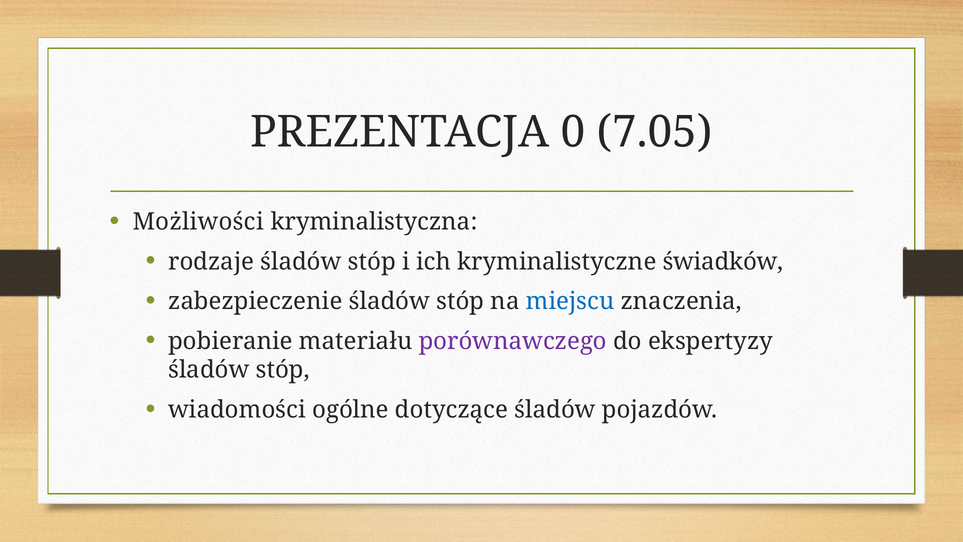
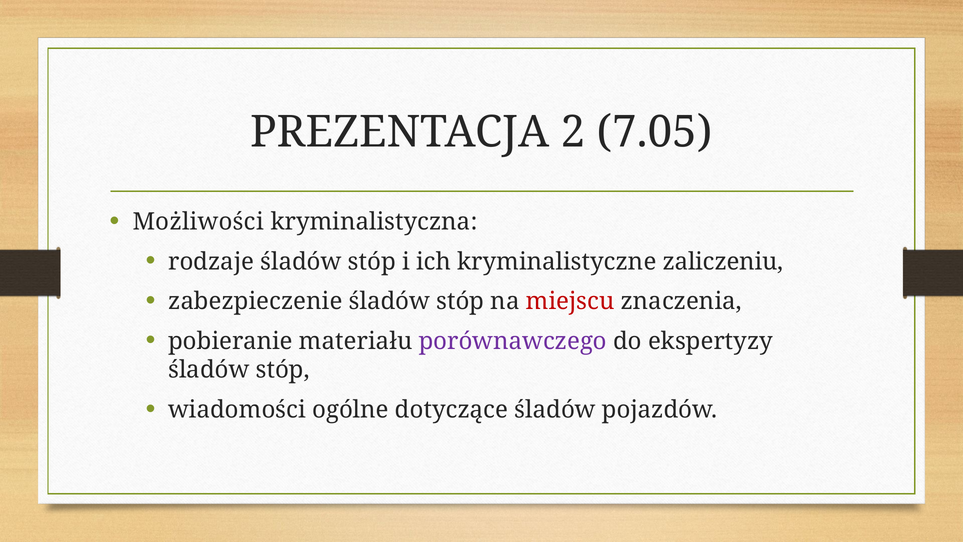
0: 0 -> 2 (573, 132)
świadków: świadków -> zaliczeniu (723, 261)
miejscu colour: blue -> red (570, 301)
